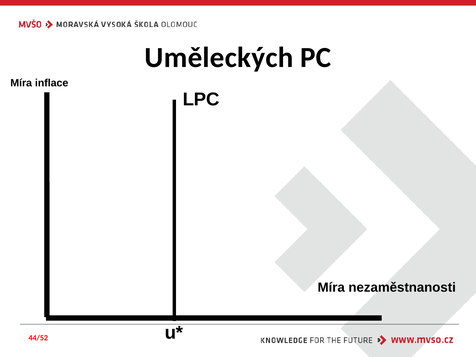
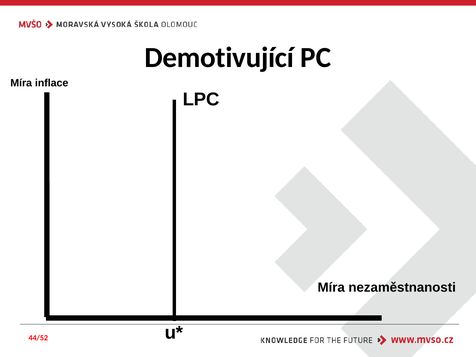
Uměleckých: Uměleckých -> Demotivující (219, 57)
